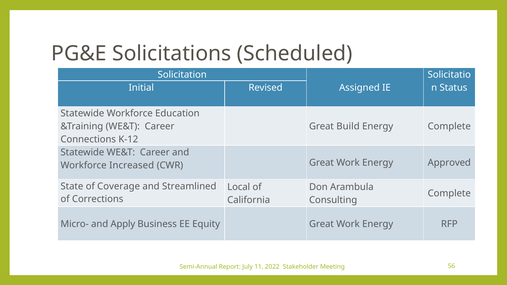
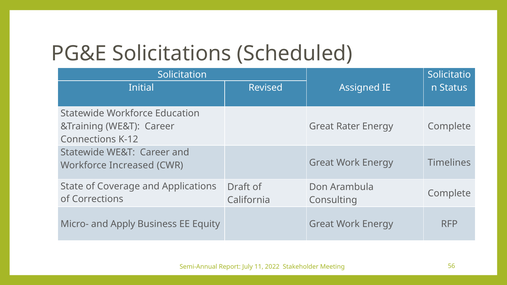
Build: Build -> Rater (348, 126)
Approved: Approved -> Timelines (449, 163)
Streamlined: Streamlined -> Applications (189, 186)
Local: Local -> Draft (239, 187)
